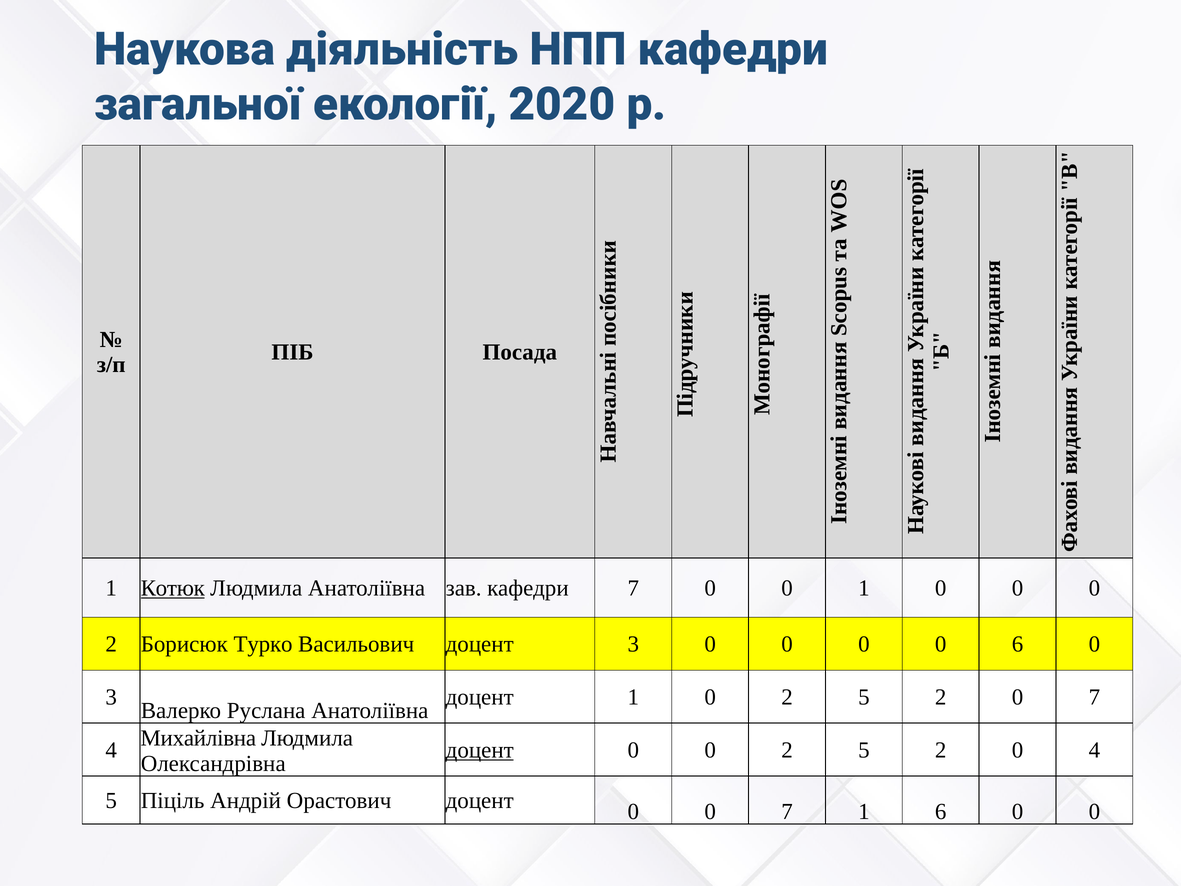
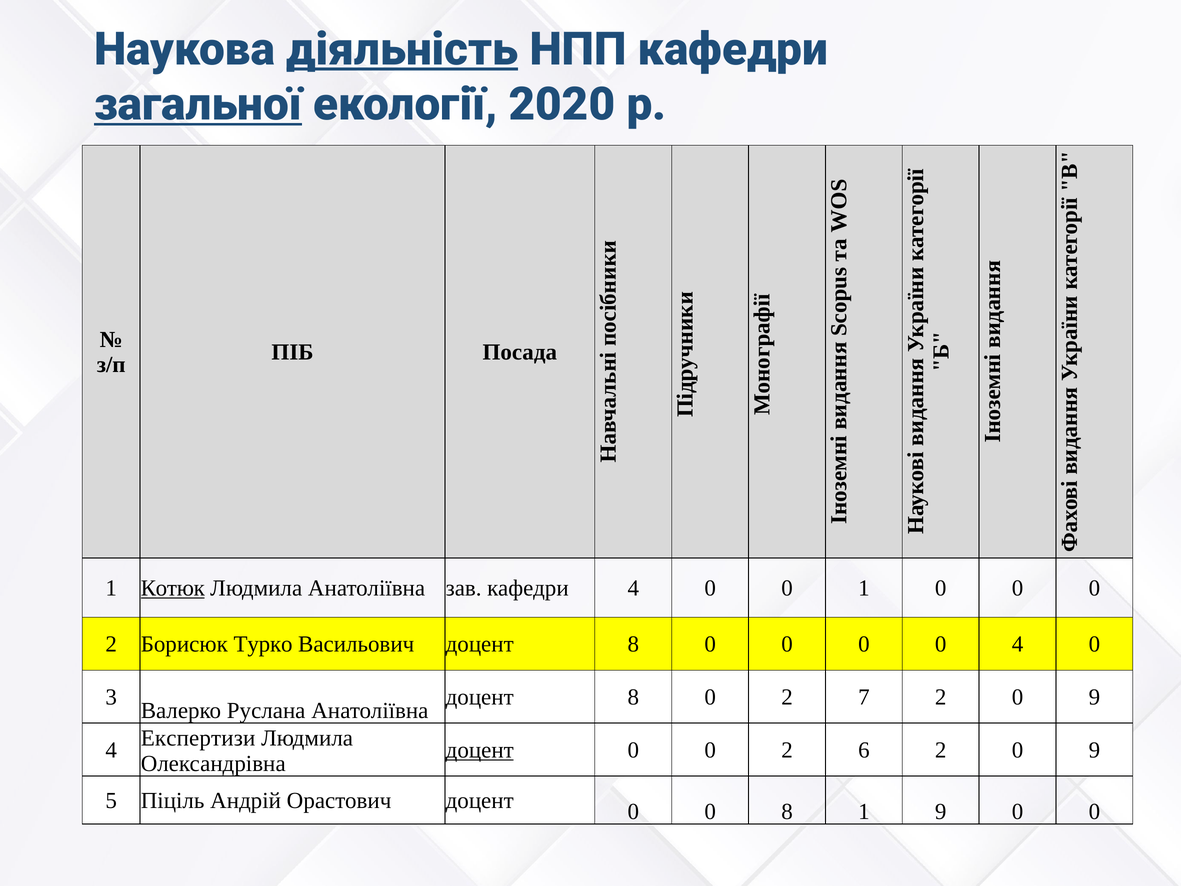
діяльність underline: none -> present (402, 49)
загальної underline: none -> present (198, 104)
кафедри 7: 7 -> 4 (633, 588)
Васильович доцент 3: 3 -> 8 (633, 644)
0 6: 6 -> 4 (1018, 644)
1: 1 -> 8 (633, 697)
5: 5 -> 7 (864, 697)
7: 7 -> 9 (1094, 697)
Михайлівна: Михайлівна -> Експертизи (198, 738)
0 0 2 5: 5 -> 6 (864, 750)
4: 4 -> 9 (1094, 750)
0 0 7: 7 -> 8 (787, 811)
1 6: 6 -> 9 (941, 811)
